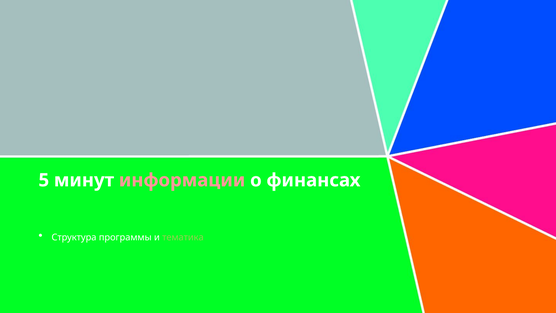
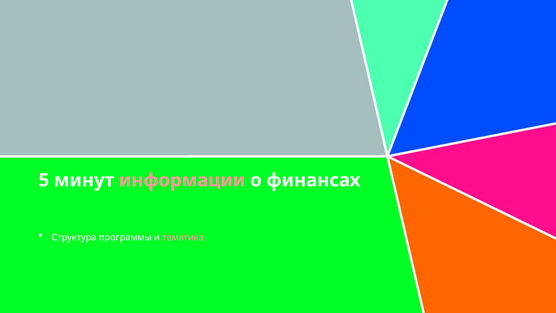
тематика colour: light green -> pink (183, 237)
